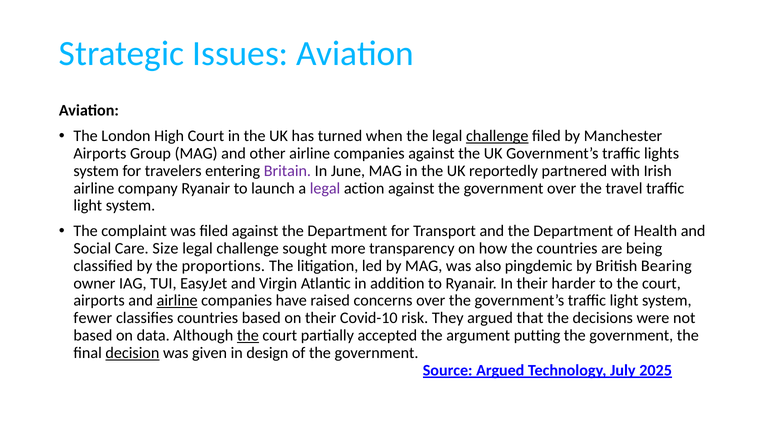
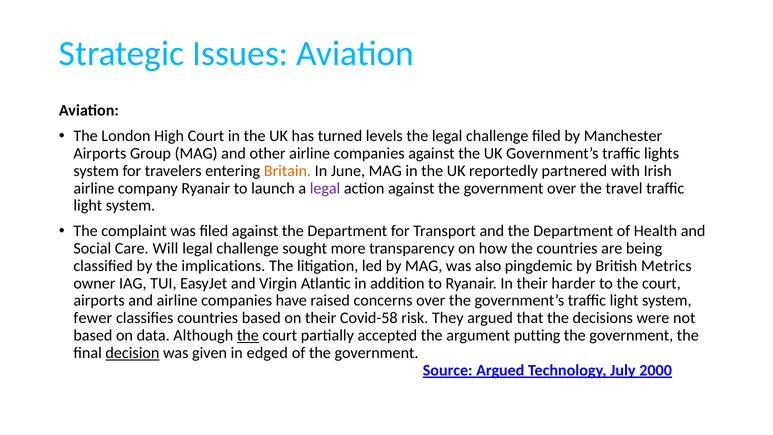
when: when -> levels (384, 136)
challenge underline: present -> none (497, 136)
Britain colour: purple -> orange (287, 171)
Size: Size -> Will (165, 248)
proportions: proportions -> implications (223, 266)
Bearing: Bearing -> Metrics (666, 266)
airline underline: present -> none (177, 301)
Covid-10: Covid-10 -> Covid-58 (369, 318)
design: design -> edged (267, 353)
2025: 2025 -> 2000 (656, 370)
